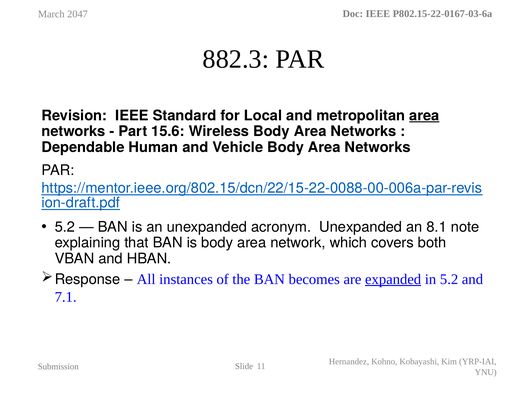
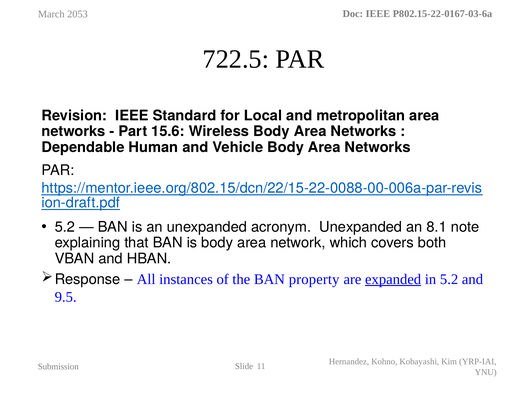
2047: 2047 -> 2053 (77, 14)
882.3: 882.3 -> 722.5 (236, 59)
area underline: present -> none (424, 116)
becomes: becomes -> property (314, 279)
7.1: 7.1 -> 9.5 (66, 297)
